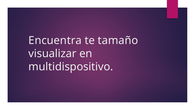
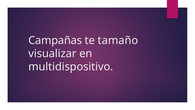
Encuentra: Encuentra -> Campañas (55, 40)
